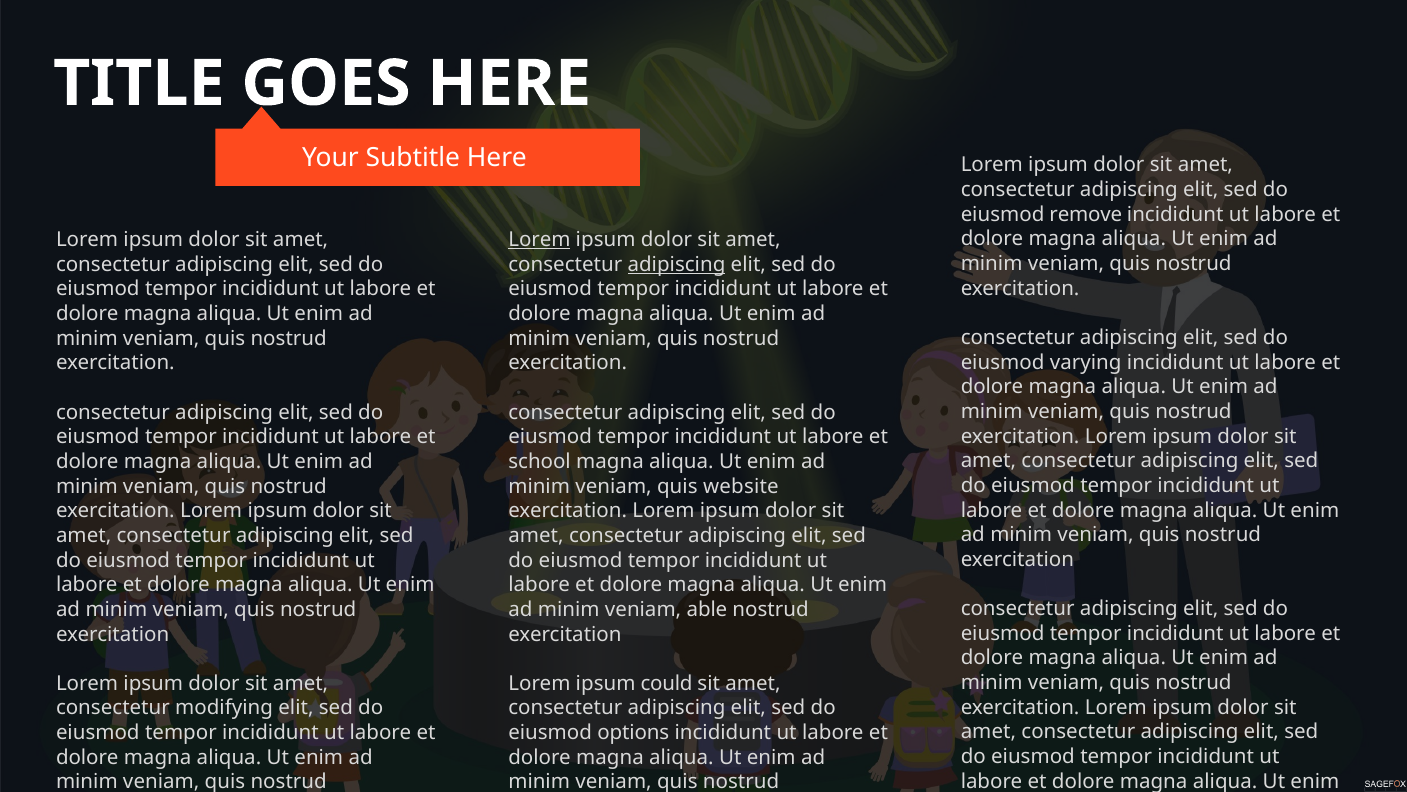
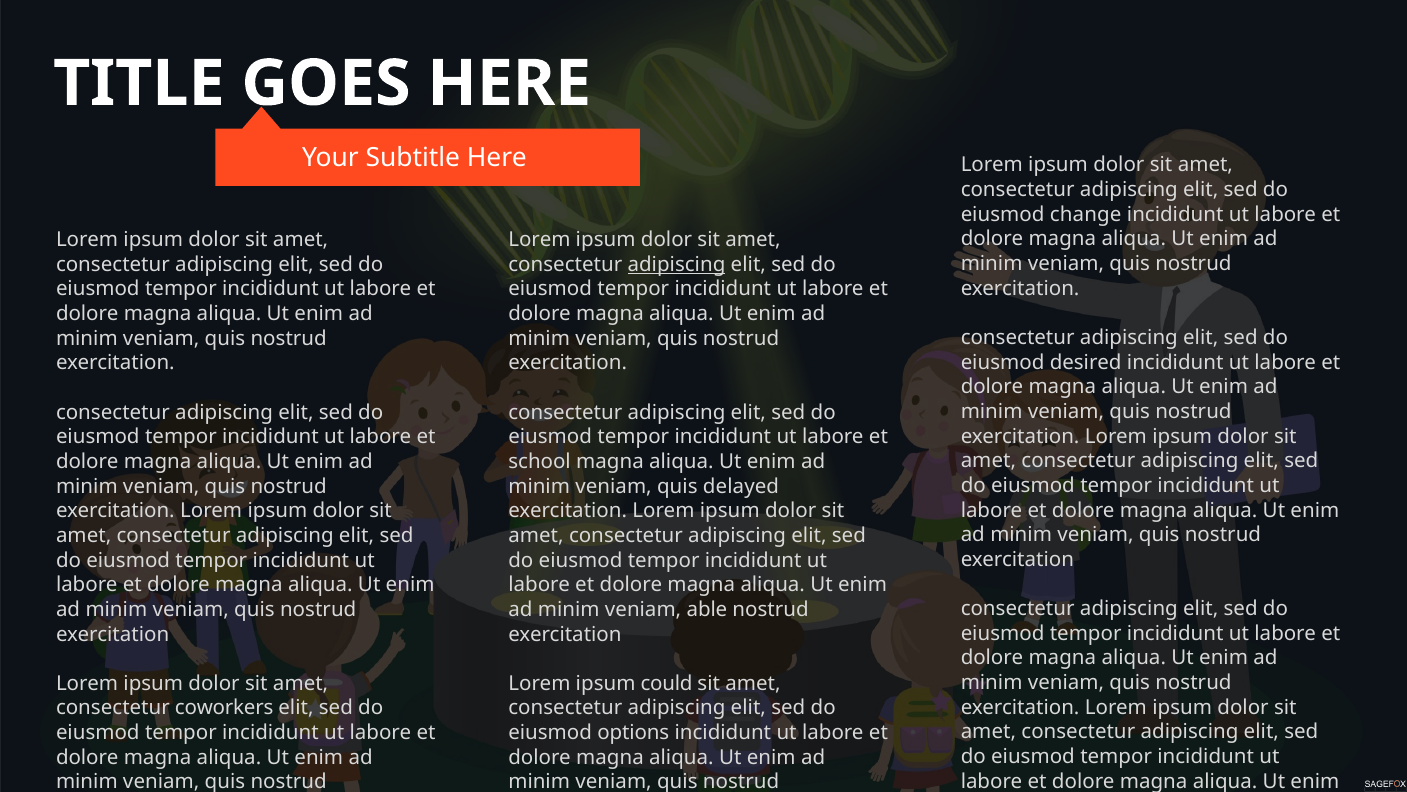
remove: remove -> change (1086, 214)
Lorem underline: present -> none (539, 240)
varying: varying -> desired (1086, 362)
website: website -> delayed (741, 486)
modifying: modifying -> coworkers (224, 708)
